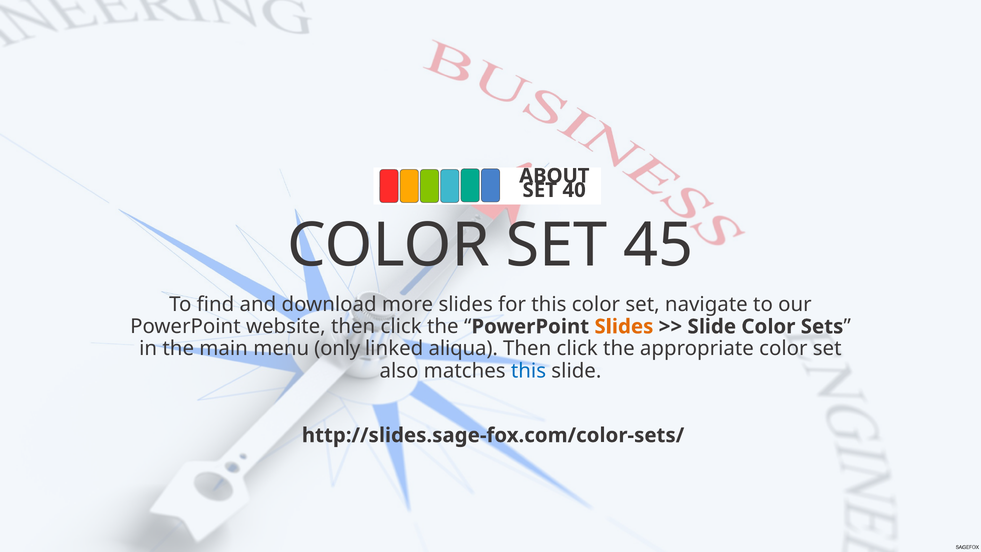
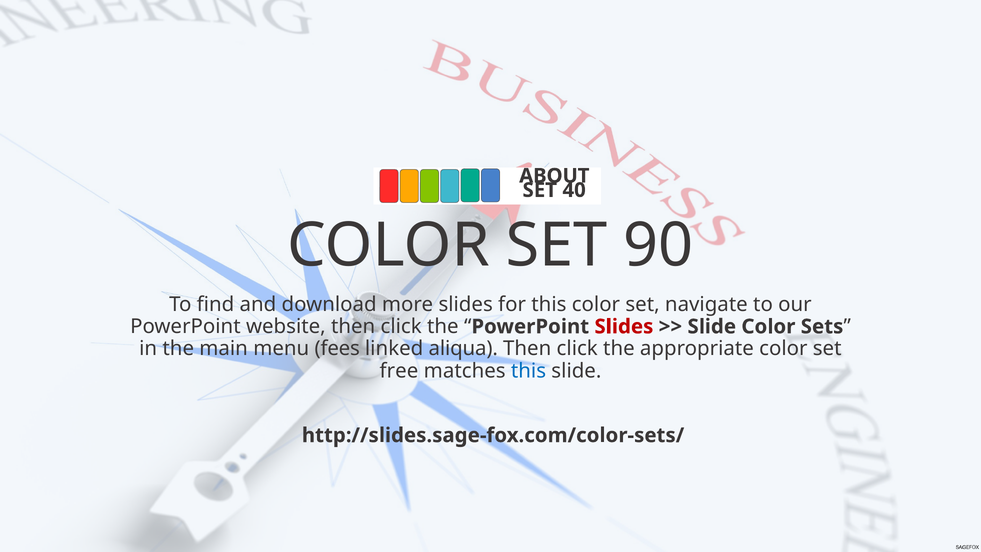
45: 45 -> 90 (658, 245)
Slides colour: orange -> red (624, 327)
only: only -> fees (337, 349)
also: also -> free (399, 371)
